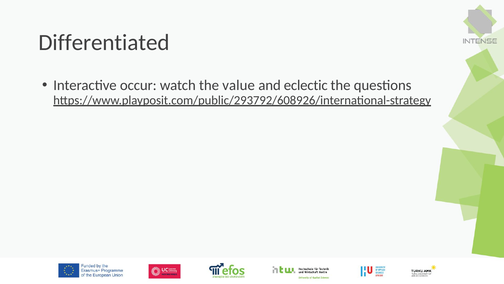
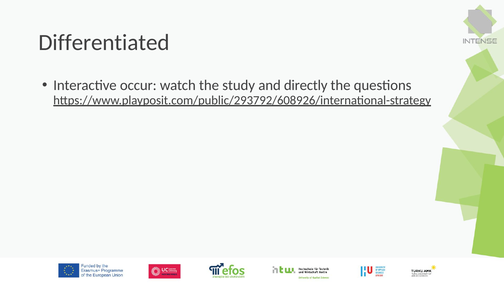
value: value -> study (239, 85)
eclectic: eclectic -> directly (306, 85)
